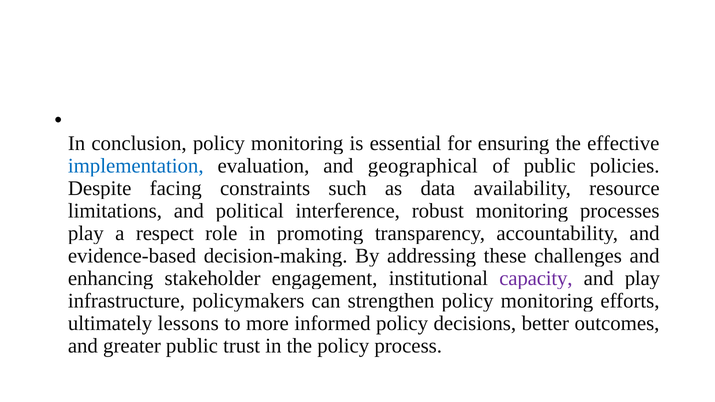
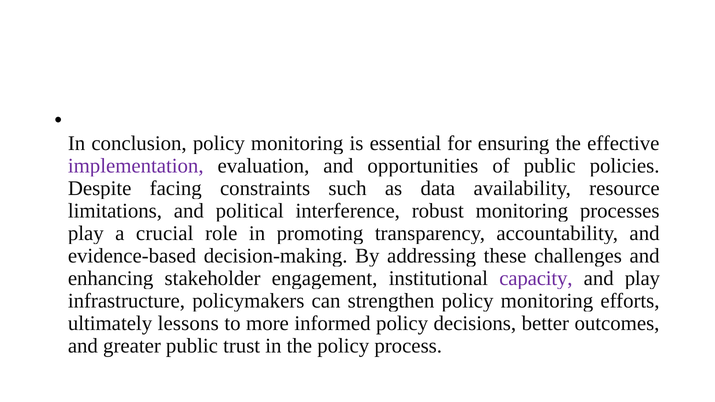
implementation colour: blue -> purple (136, 166)
geographical: geographical -> opportunities (423, 166)
respect: respect -> crucial (165, 234)
